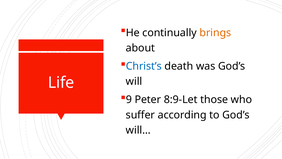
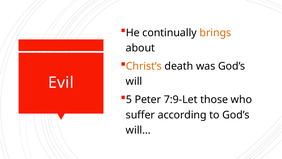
Christ’s colour: blue -> orange (144, 66)
Life: Life -> Evil (61, 82)
9: 9 -> 5 (129, 99)
8:9-Let: 8:9-Let -> 7:9-Let (181, 99)
